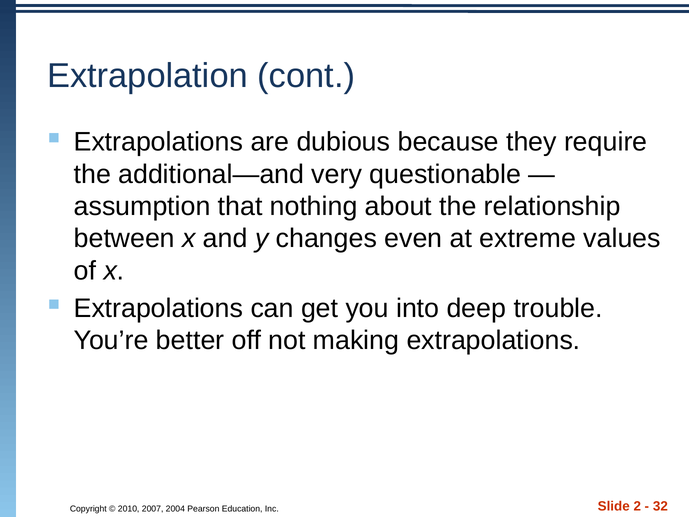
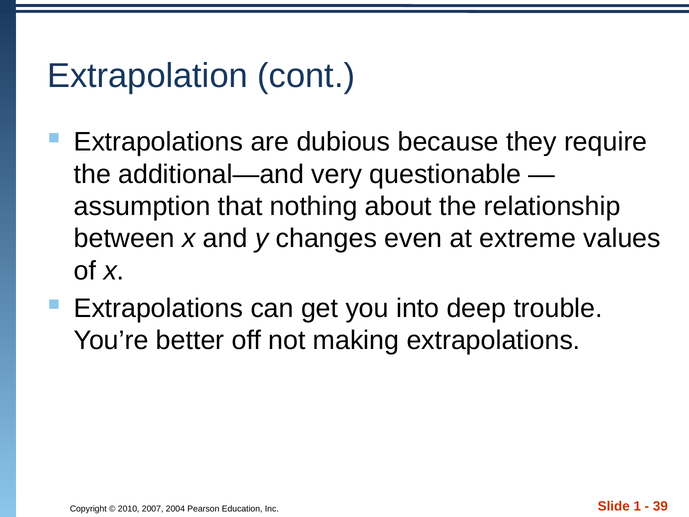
2: 2 -> 1 (637, 506)
32: 32 -> 39 (660, 506)
